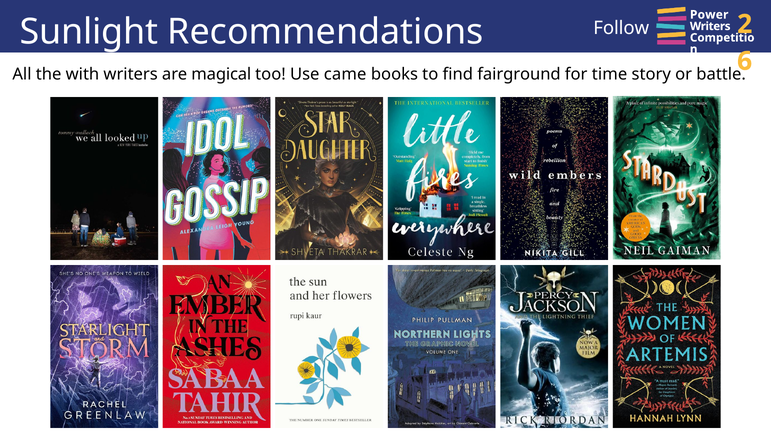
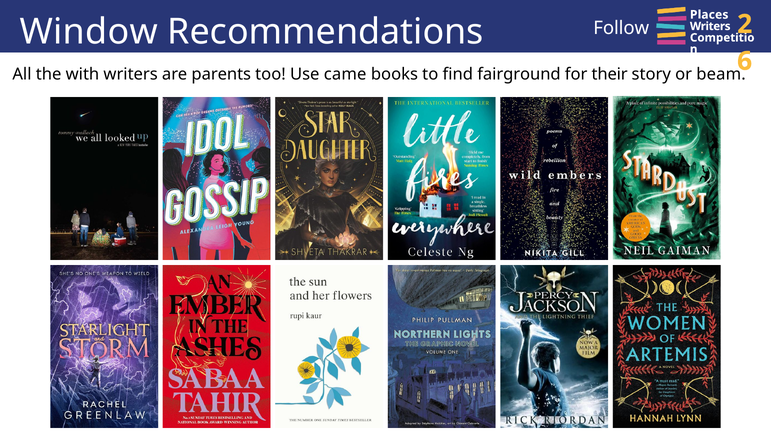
Power: Power -> Places (709, 15)
Sunlight: Sunlight -> Window (89, 32)
magical: magical -> parents (221, 74)
time: time -> their (610, 74)
battle: battle -> beam (721, 74)
